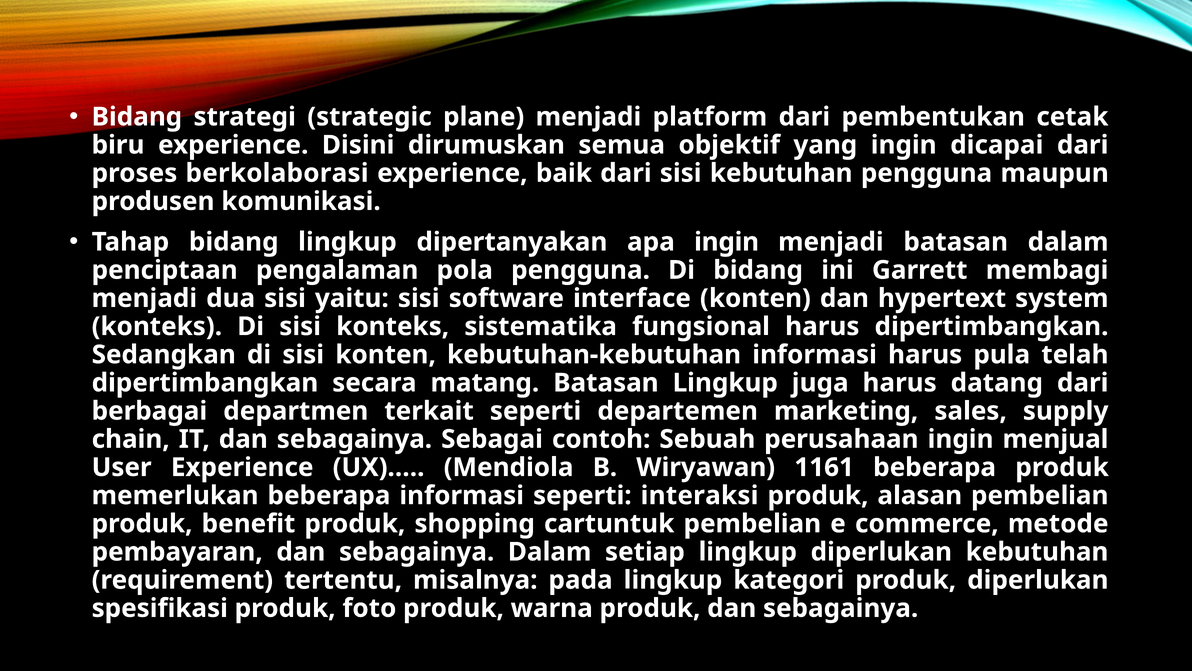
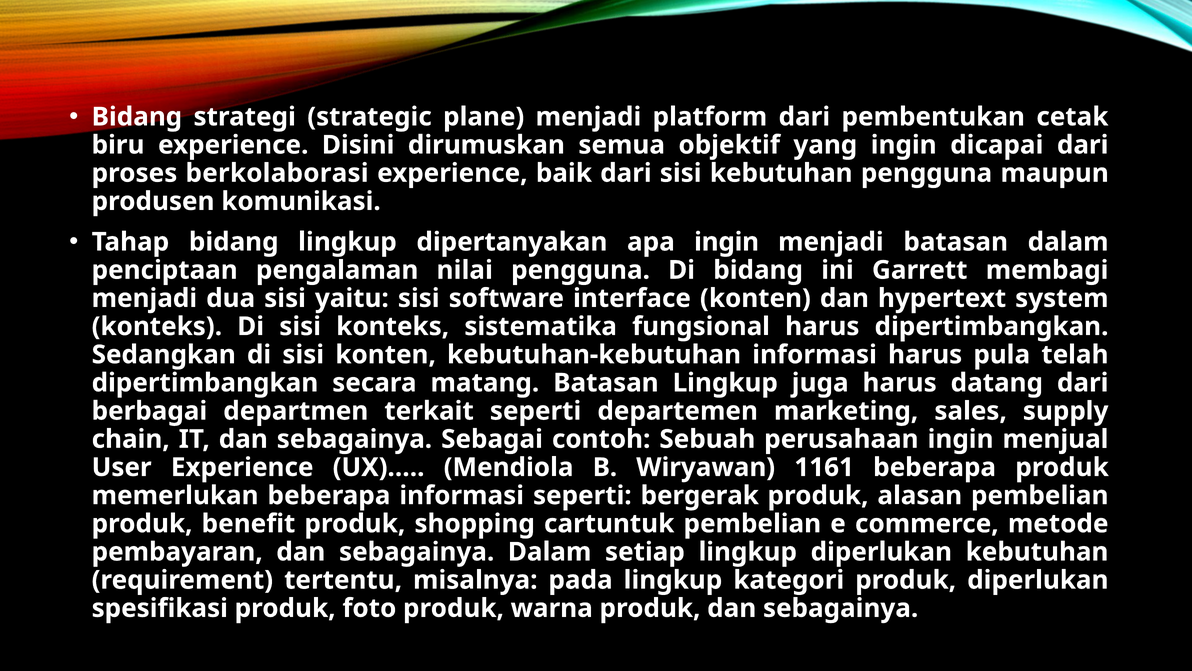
pola: pola -> nilai (465, 270)
interaksi: interaksi -> bergerak (700, 495)
